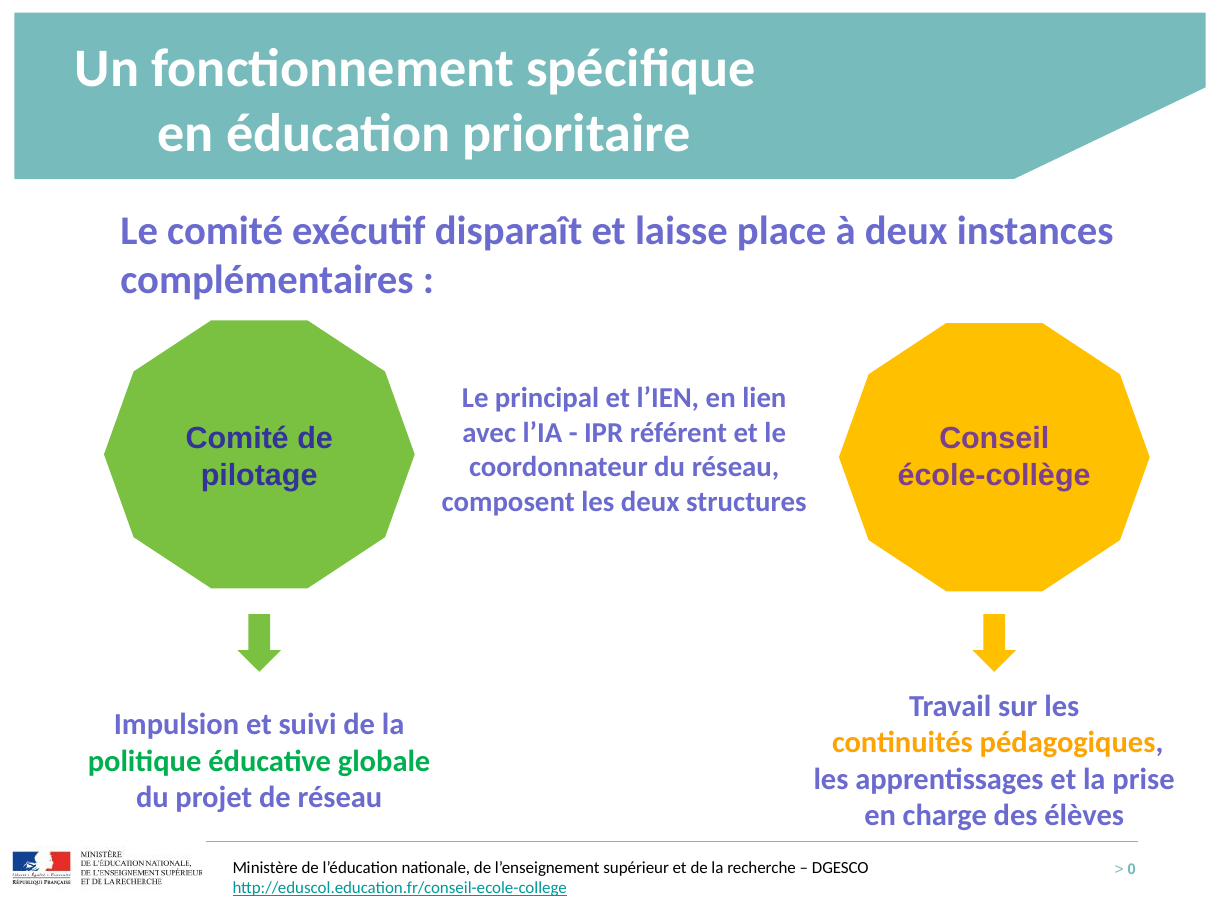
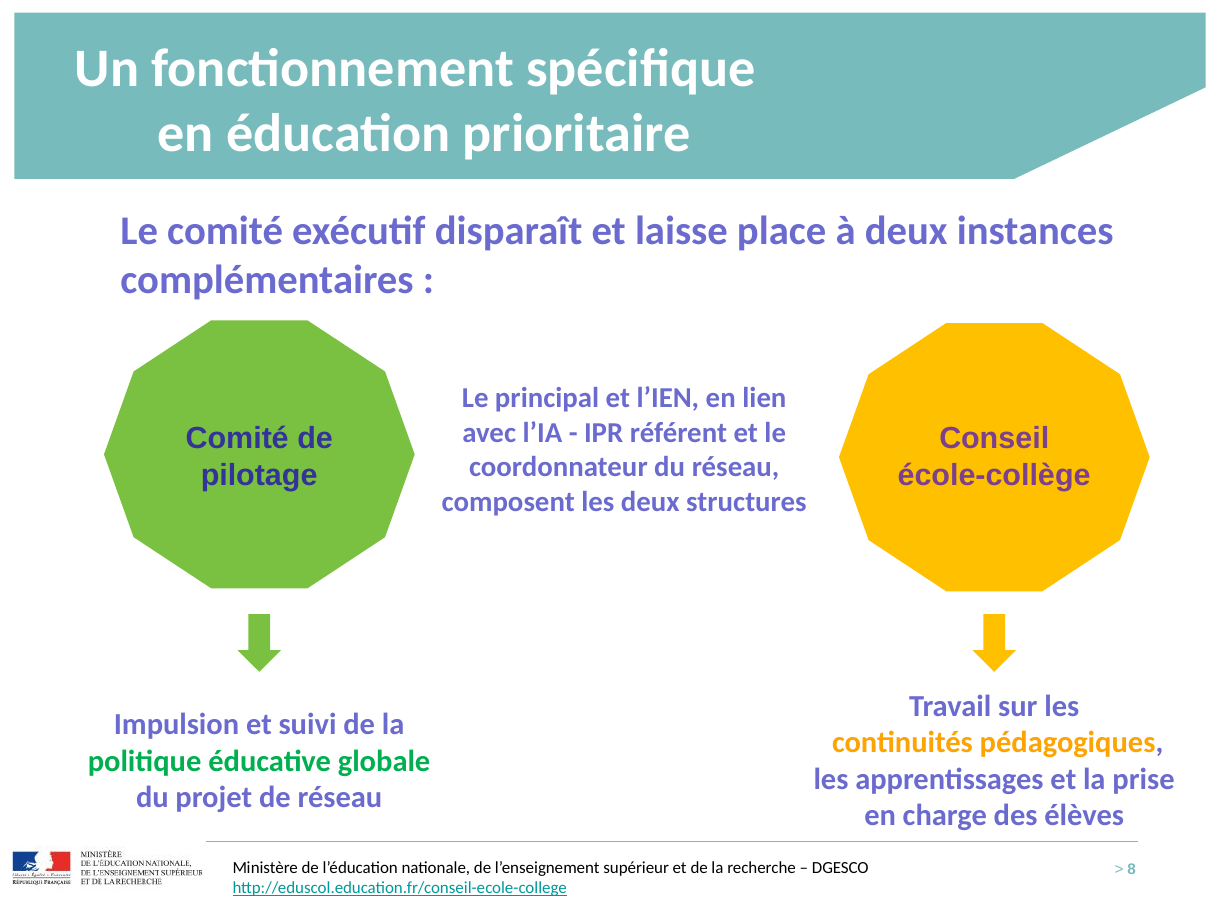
0: 0 -> 8 (1132, 870)
